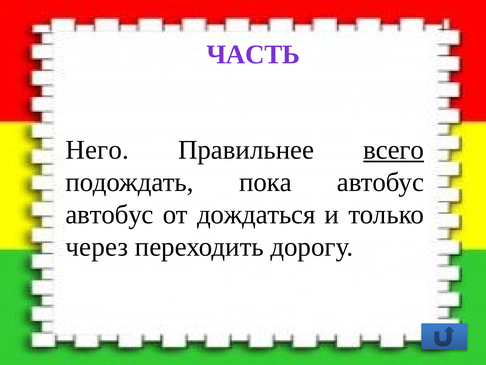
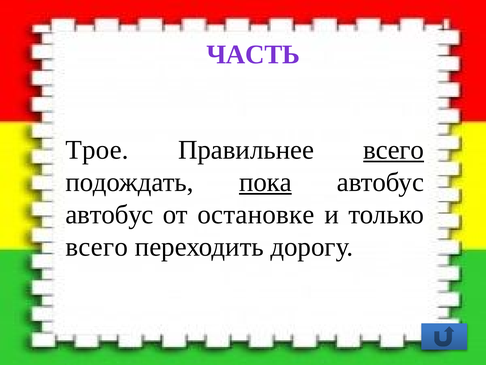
Него: Него -> Трое (97, 150)
пока underline: none -> present (265, 182)
дождаться: дождаться -> остановке (256, 214)
через: через -> всего (97, 247)
